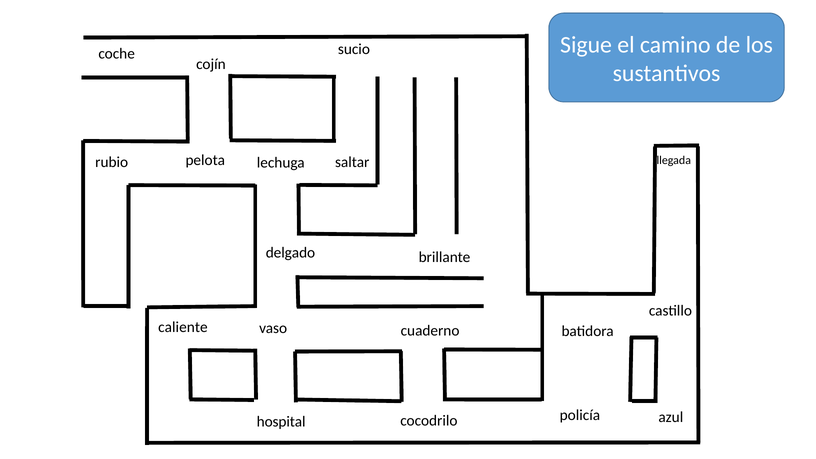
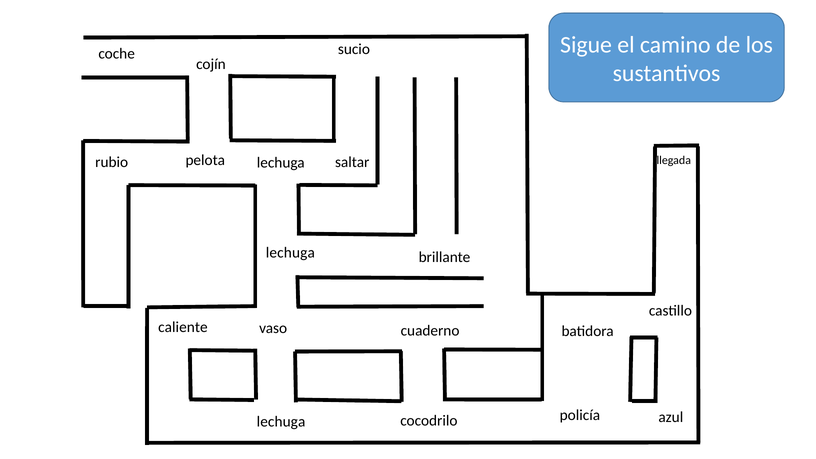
delgado: delgado -> lechuga (290, 253)
hospital: hospital -> lechuga (281, 421)
